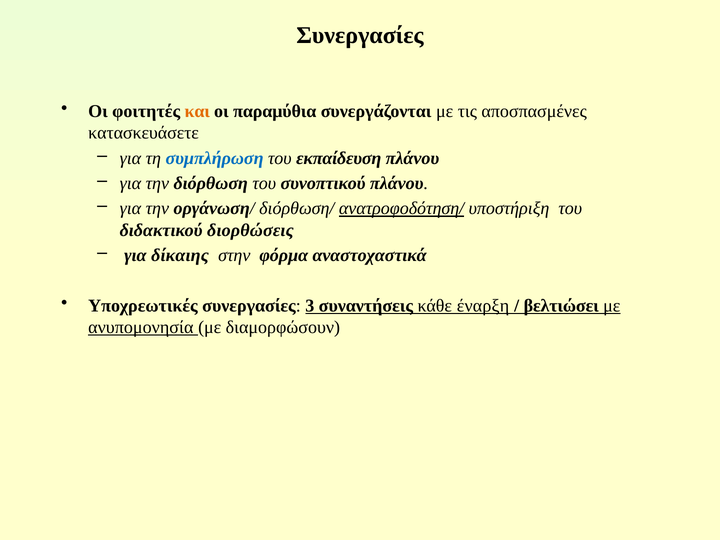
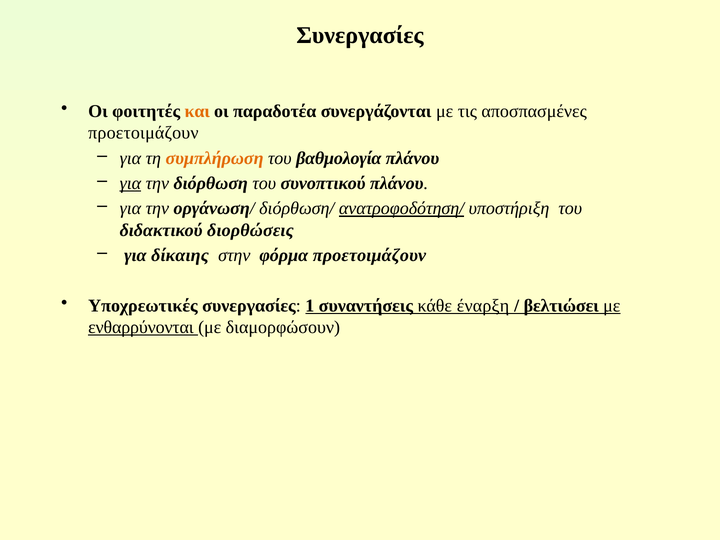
παραμύθια: παραμύθια -> παραδοτέα (275, 111)
κατασκευάσετε: κατασκευάσετε -> προετοιμάζουν (143, 133)
συμπλήρωση colour: blue -> orange (215, 158)
εκπαίδευση: εκπαίδευση -> βαθμολογία (339, 158)
για underline: none -> present (130, 183)
φόρμα αναστοχαστικά: αναστοχαστικά -> προετοιμάζουν (369, 255)
3: 3 -> 1 (310, 306)
ανυπομονησία: ανυπομονησία -> ενθαρρύνονται (141, 327)
